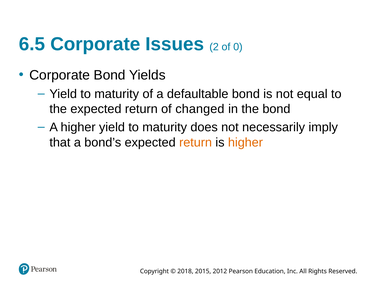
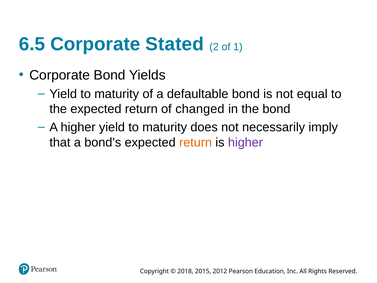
Issues: Issues -> Stated (175, 44)
0: 0 -> 1 (238, 47)
higher colour: orange -> purple (245, 142)
